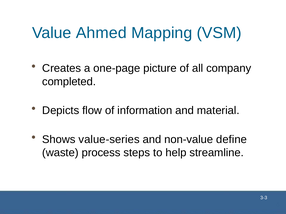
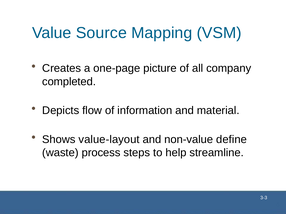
Ahmed: Ahmed -> Source (101, 33)
value-series: value-series -> value-layout (109, 140)
